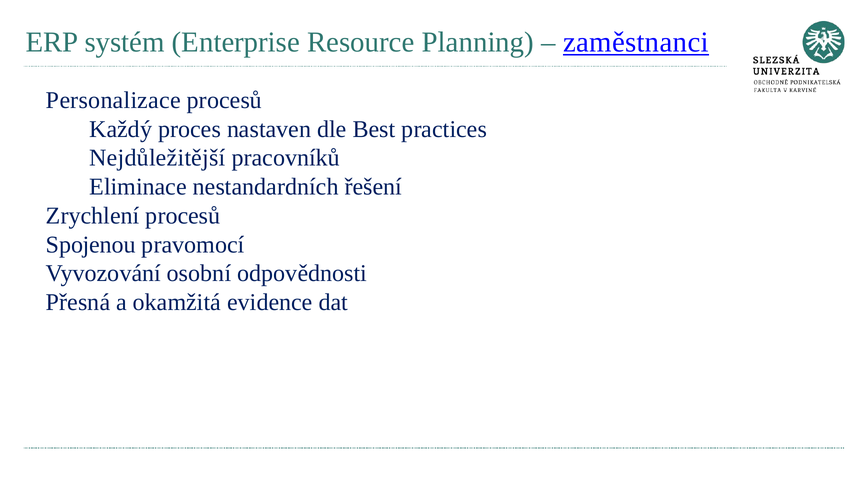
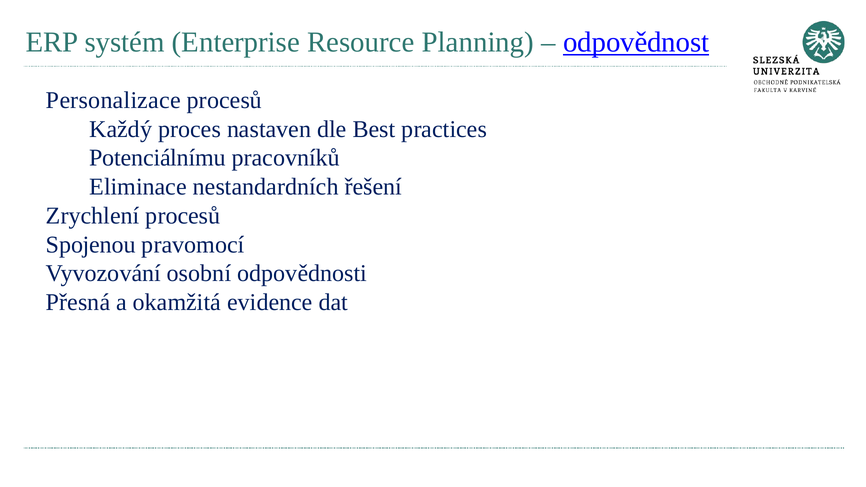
zaměstnanci: zaměstnanci -> odpovědnost (636, 42)
Nejdůležitější: Nejdůležitější -> Potenciálnímu (158, 158)
